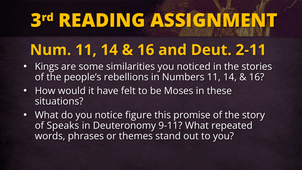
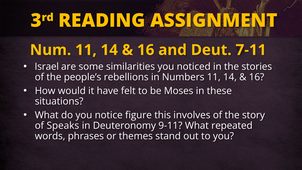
2-11: 2-11 -> 7-11 (251, 50)
Kings: Kings -> Israel (47, 67)
promise: promise -> involves (192, 115)
